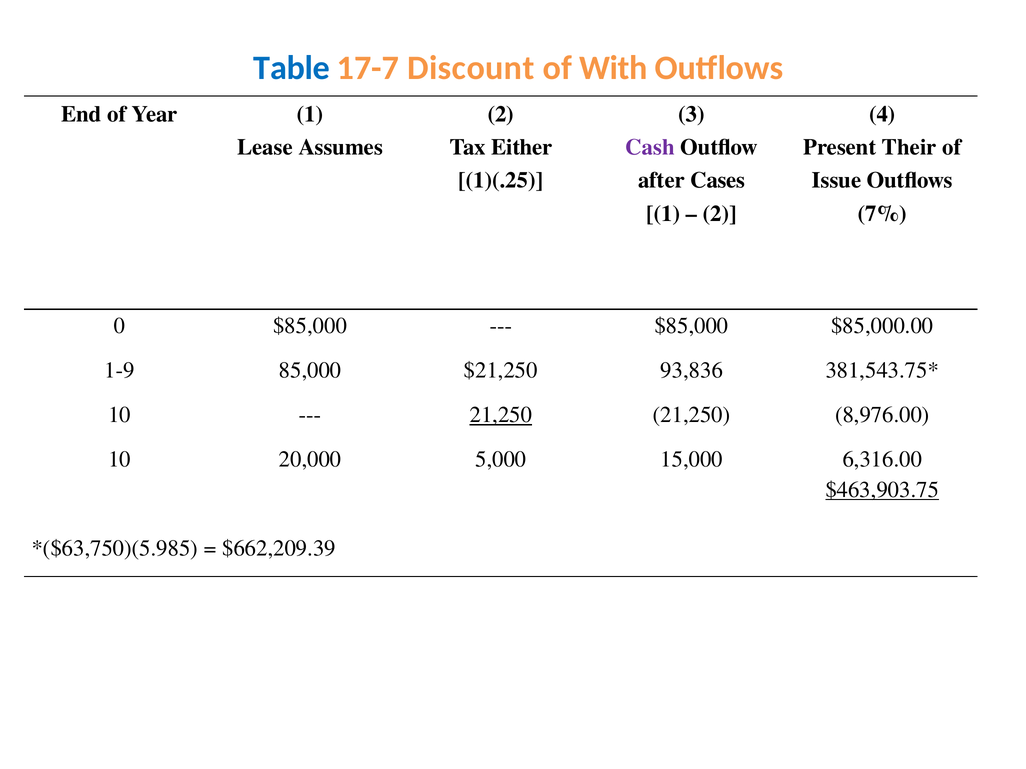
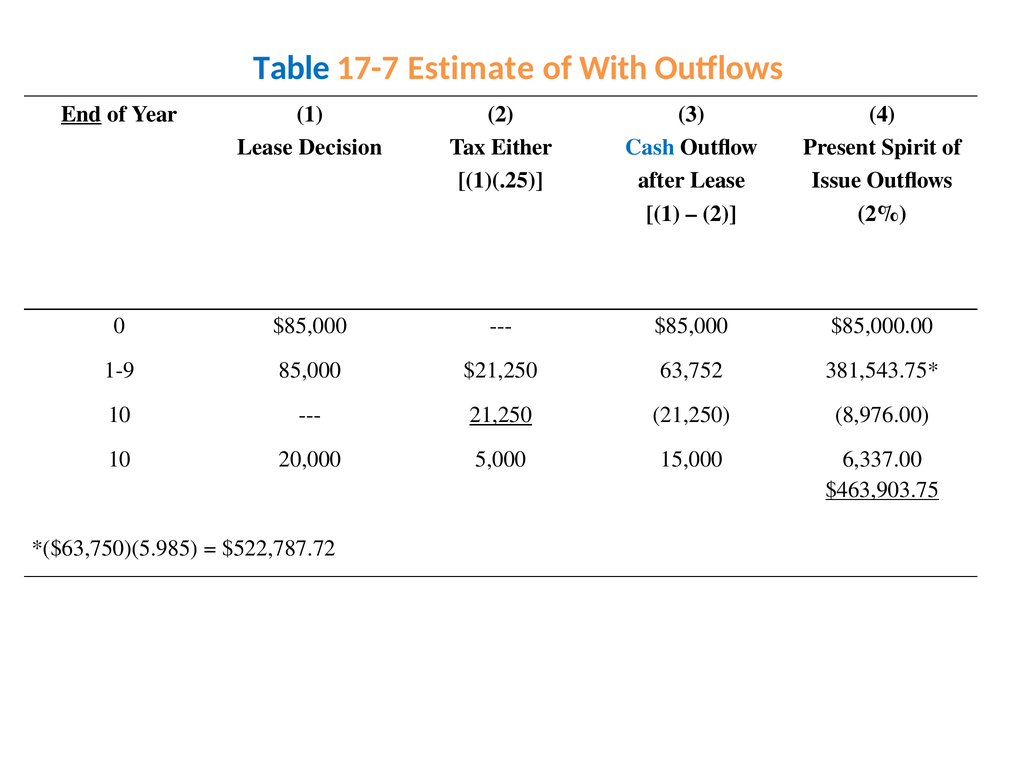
Discount: Discount -> Estimate (471, 68)
End underline: none -> present (81, 114)
Assumes: Assumes -> Decision (341, 147)
Cash colour: purple -> blue (650, 147)
Their: Their -> Spirit (909, 147)
after Cases: Cases -> Lease (718, 181)
7%: 7% -> 2% (882, 214)
93,836: 93,836 -> 63,752 (692, 371)
6,316.00: 6,316.00 -> 6,337.00 (882, 460)
$662,209.39: $662,209.39 -> $522,787.72 (279, 549)
